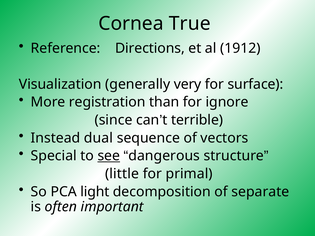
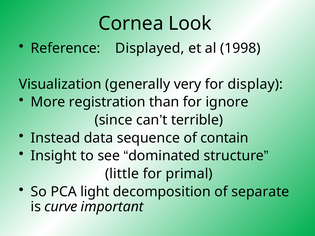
True: True -> Look (190, 24)
Directions: Directions -> Displayed (150, 48)
1912: 1912 -> 1998 (240, 48)
surface: surface -> display (255, 84)
dual: dual -> data (99, 138)
vectors: vectors -> contain (224, 138)
Special: Special -> Insight (54, 156)
see underline: present -> none (109, 156)
dangerous: dangerous -> dominated (164, 156)
often: often -> curve (61, 207)
